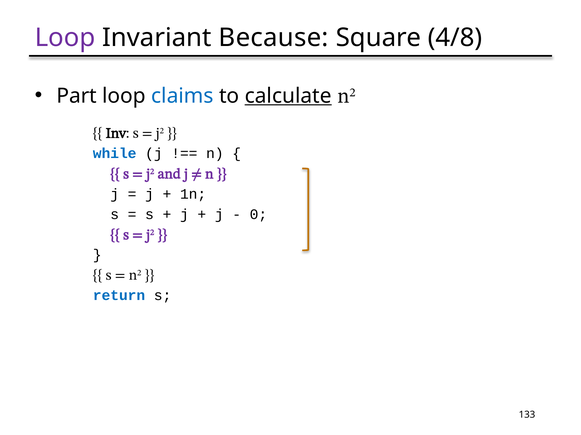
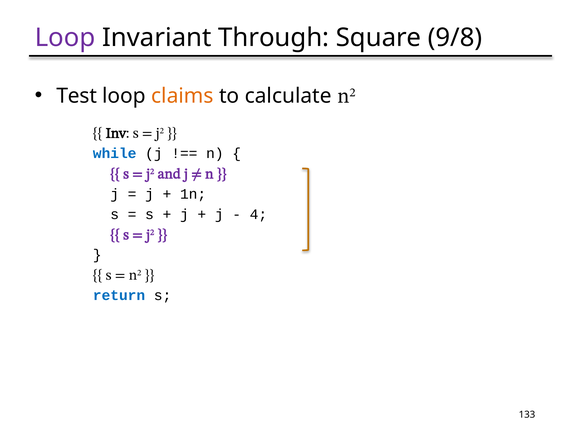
Because: Because -> Through (274, 38)
4/8: 4/8 -> 9/8 (455, 38)
Part: Part -> Test (77, 96)
claims colour: blue -> orange (182, 96)
calculate underline: present -> none (288, 96)
0: 0 -> 4 (258, 215)
